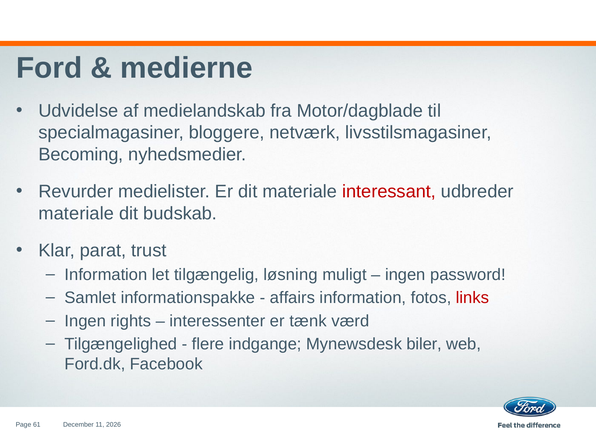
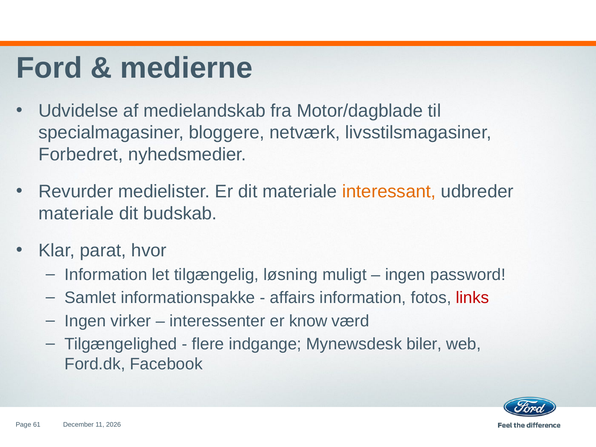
Becoming: Becoming -> Forbedret (81, 154)
interessant colour: red -> orange (389, 192)
trust: trust -> hvor (149, 251)
rights: rights -> virker (131, 321)
tænk: tænk -> know (308, 321)
